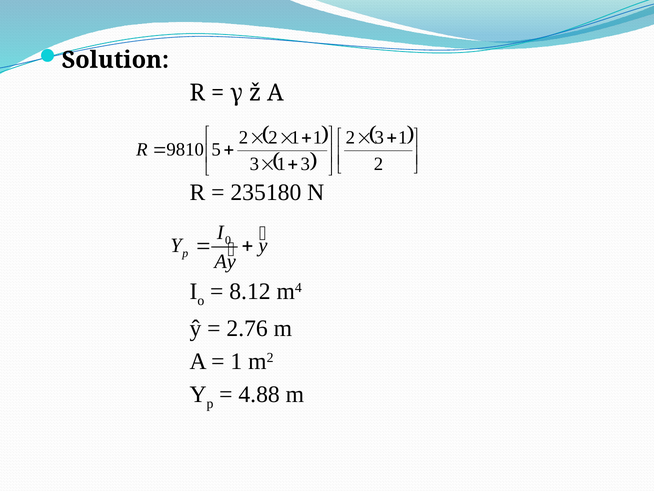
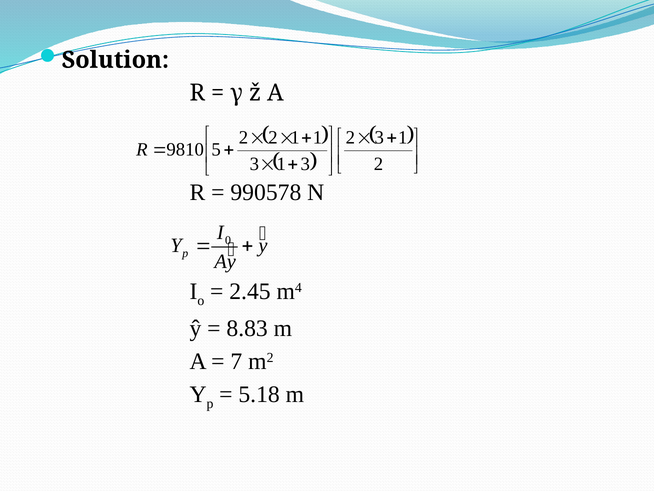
235180: 235180 -> 990578 (266, 192)
8.12: 8.12 -> 2.45 (250, 291)
2.76: 2.76 -> 8.83 (247, 328)
1: 1 -> 7 (236, 361)
4.88: 4.88 -> 5.18 (259, 394)
